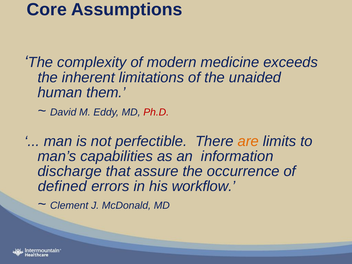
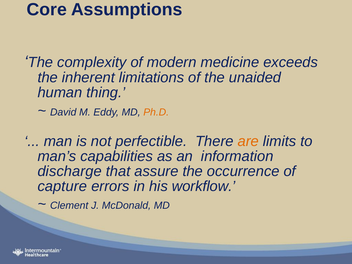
them: them -> thing (106, 93)
Ph.D colour: red -> orange (156, 112)
defined: defined -> capture (62, 186)
